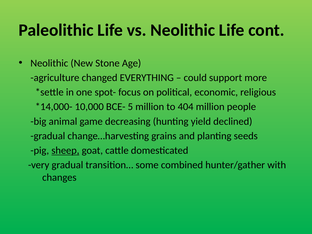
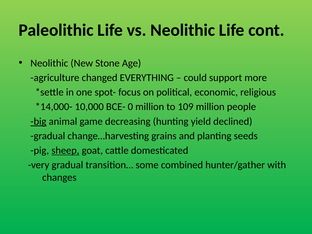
5: 5 -> 0 (130, 107)
404: 404 -> 109 (186, 107)
big underline: none -> present (38, 121)
